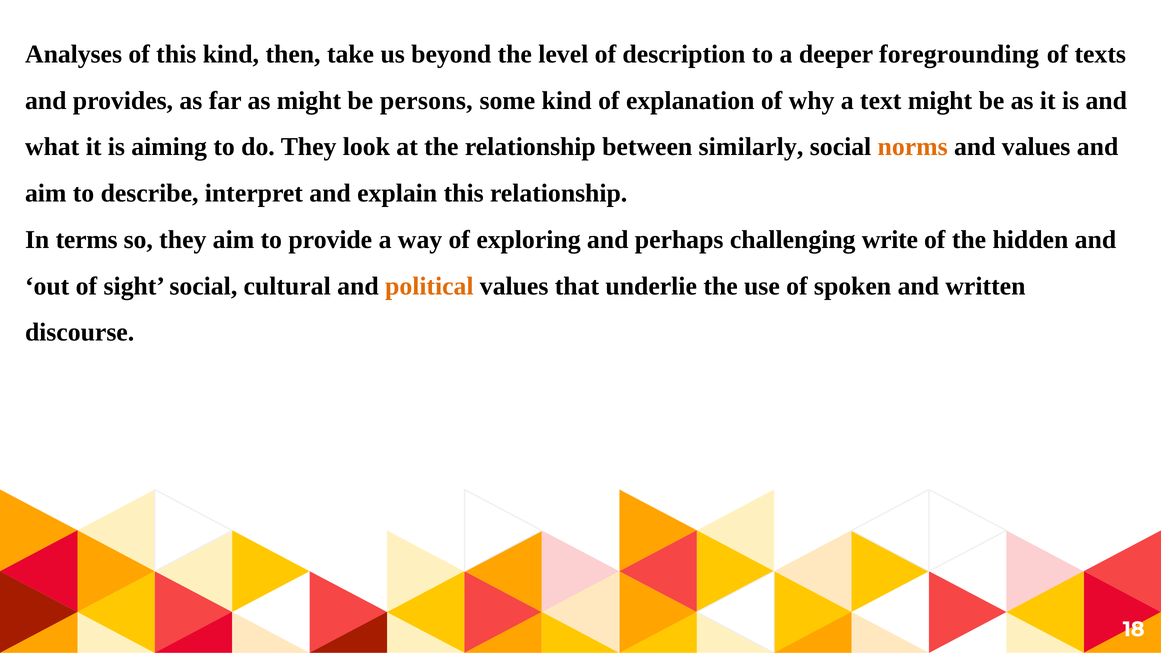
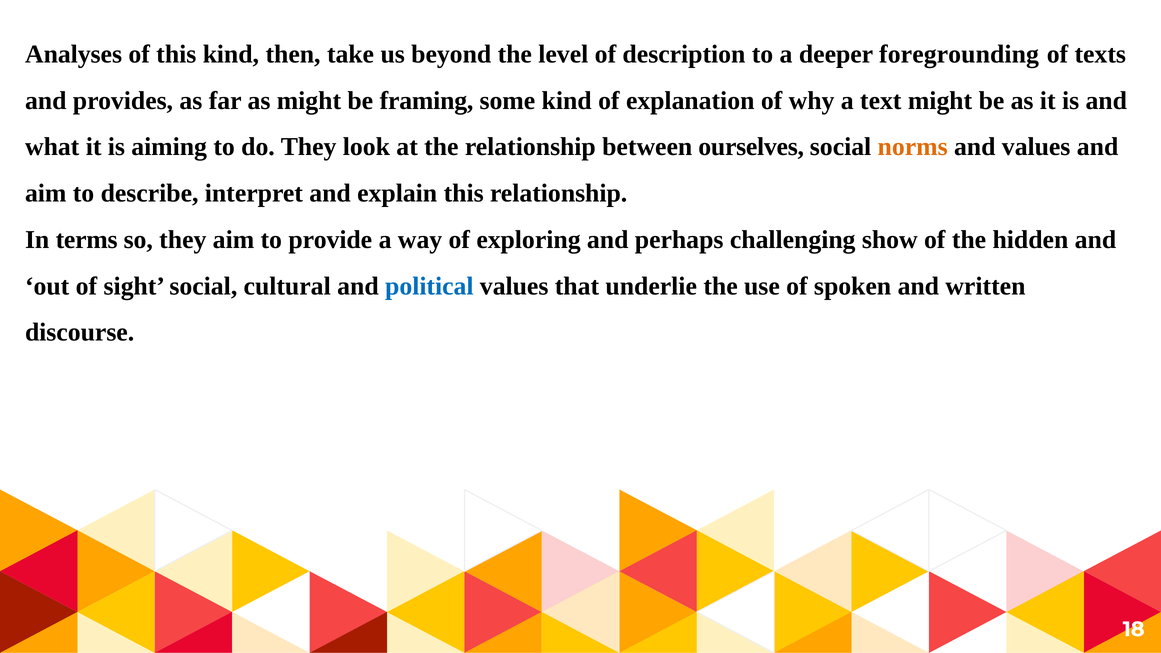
persons: persons -> framing (427, 101)
similarly: similarly -> ourselves (751, 147)
write: write -> show (890, 240)
political colour: orange -> blue (429, 286)
